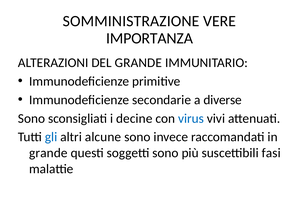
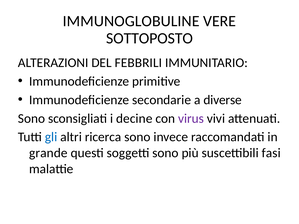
SOMMINISTRAZIONE: SOMMINISTRAZIONE -> IMMUNOGLOBULINE (131, 21)
IMPORTANZA: IMPORTANZA -> SOTTOPOSTO (149, 38)
DEL GRANDE: GRANDE -> FEBBRILI (138, 63)
virus colour: blue -> purple (191, 119)
alcune: alcune -> ricerca (103, 137)
